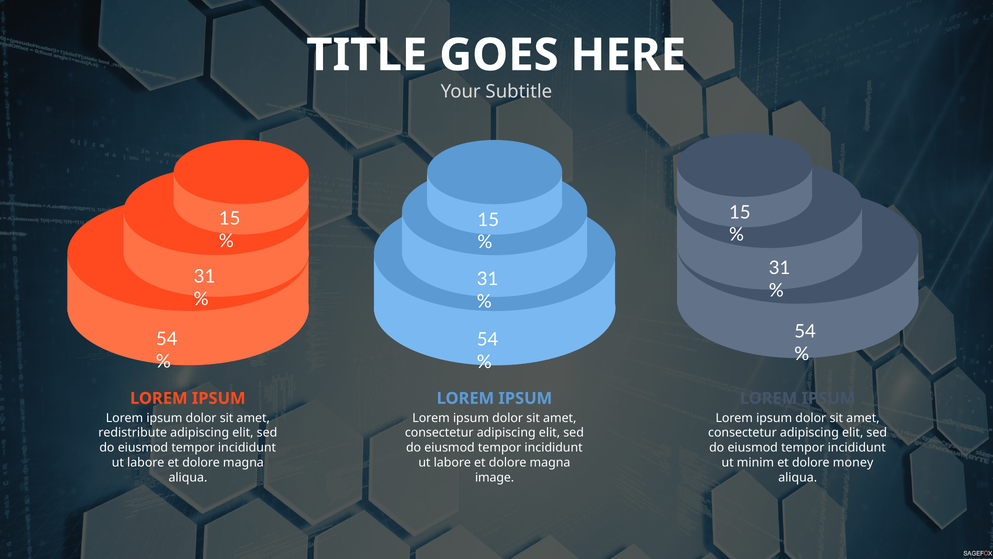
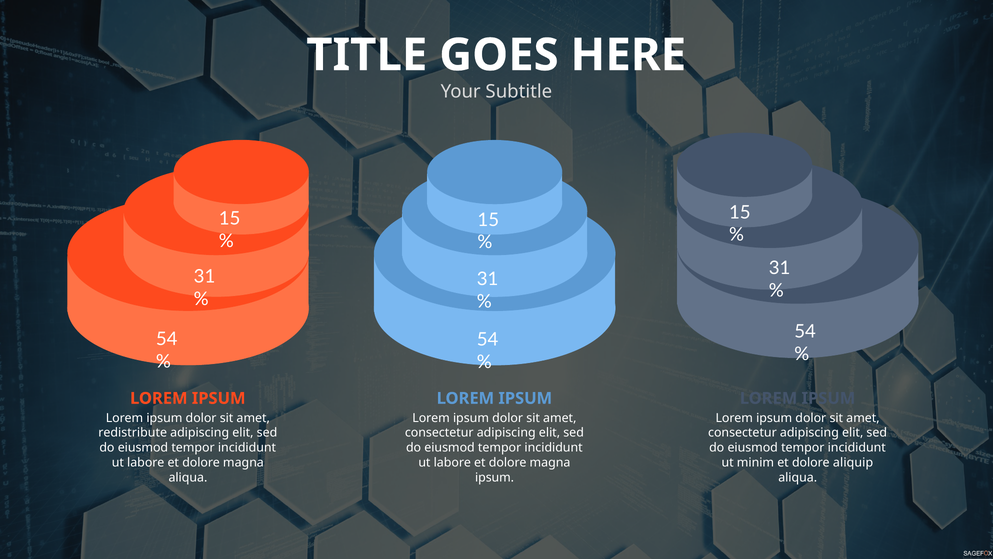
money: money -> aliquip (853, 462)
image: image -> ipsum (495, 477)
